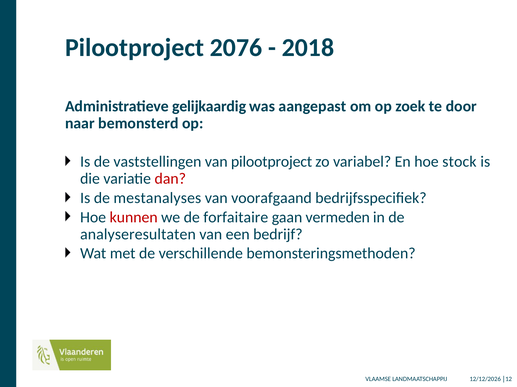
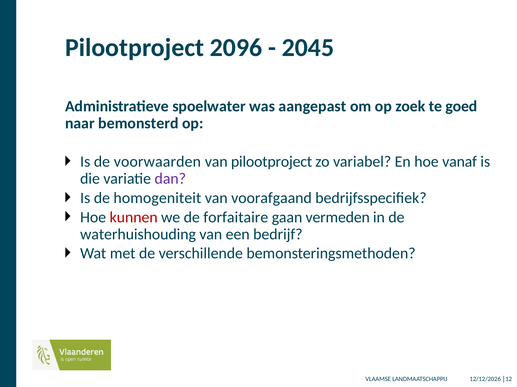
2076: 2076 -> 2096 (236, 48)
2018: 2018 -> 2045 (308, 48)
gelijkaardig: gelijkaardig -> spoelwater (209, 107)
door: door -> goed (461, 107)
vaststellingen: vaststellingen -> voorwaarden (157, 162)
stock: stock -> vanaf (460, 162)
dan colour: red -> purple (170, 179)
mestanalyses: mestanalyses -> homogeniteit (157, 198)
analyseresultaten: analyseresultaten -> waterhuishouding (138, 235)
